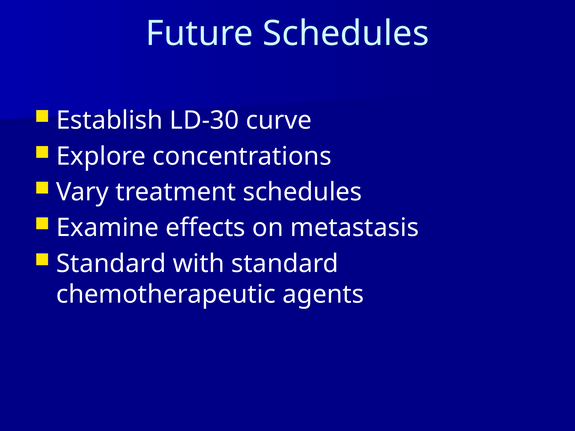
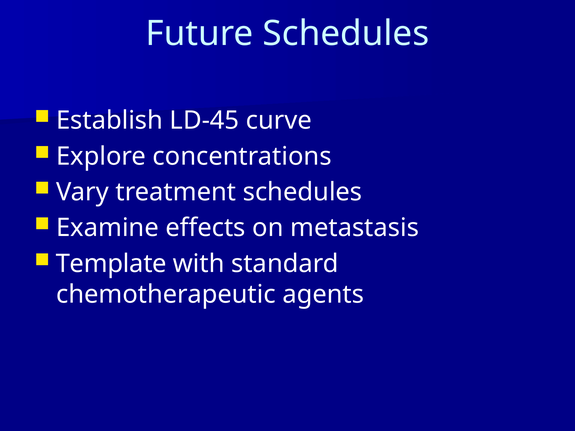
LD-30: LD-30 -> LD-45 (204, 121)
Standard: Standard -> Template (111, 264)
